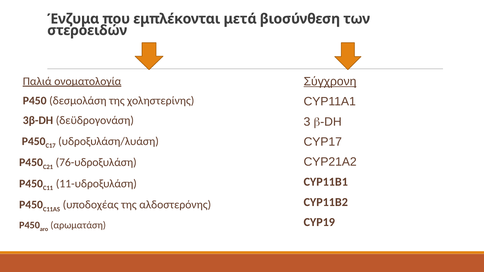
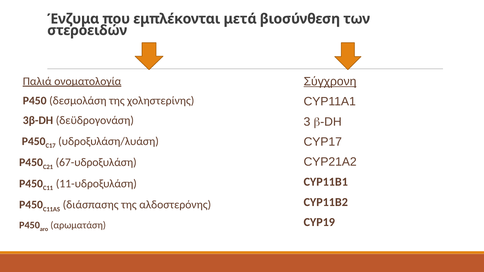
76-υδροξυλάση: 76-υδροξυλάση -> 67-υδροξυλάση (96, 163)
υποδοχέας: υποδοχέας -> διάσπασης (91, 205)
